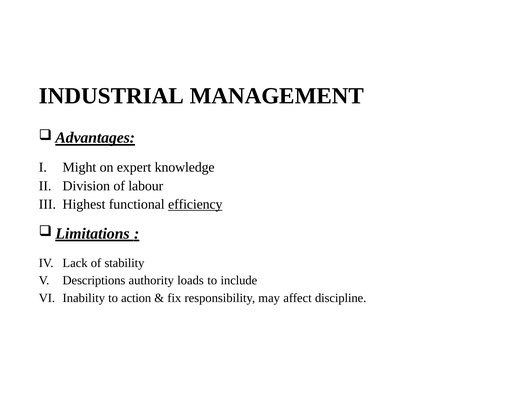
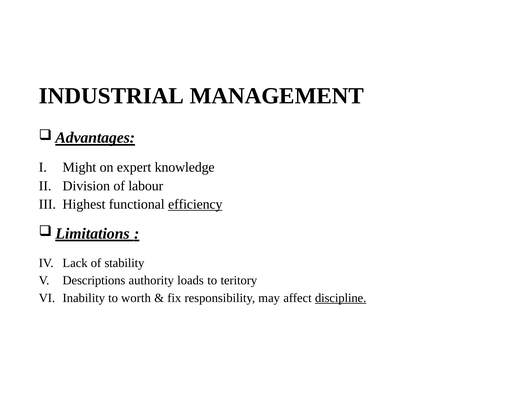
include: include -> teritory (239, 281)
action: action -> worth (136, 298)
discipline underline: none -> present (341, 298)
